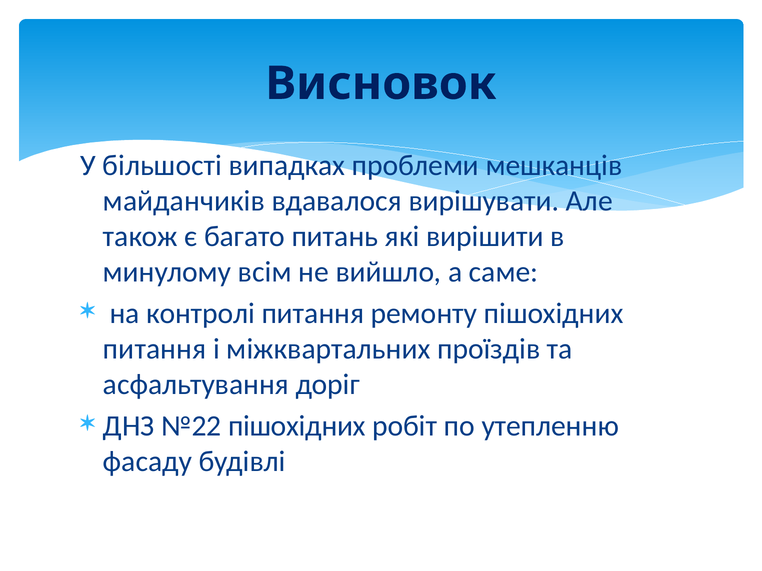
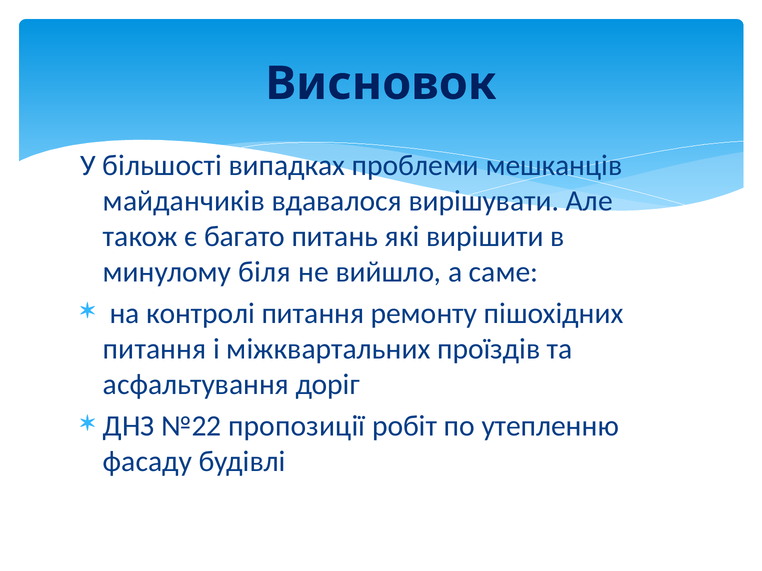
всім: всім -> біля (265, 272)
№22 пішохідних: пішохідних -> пропозиції (297, 426)
